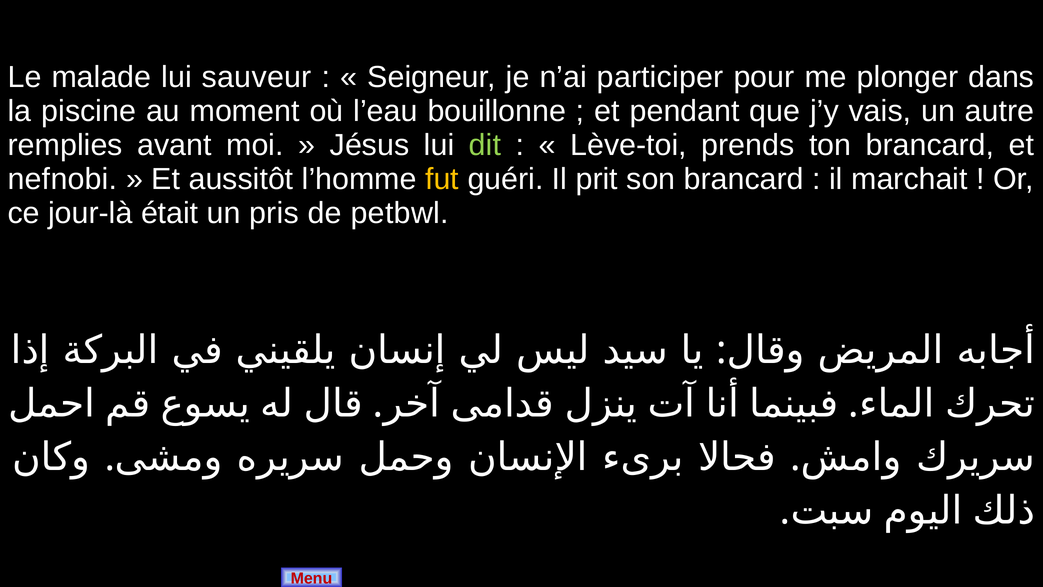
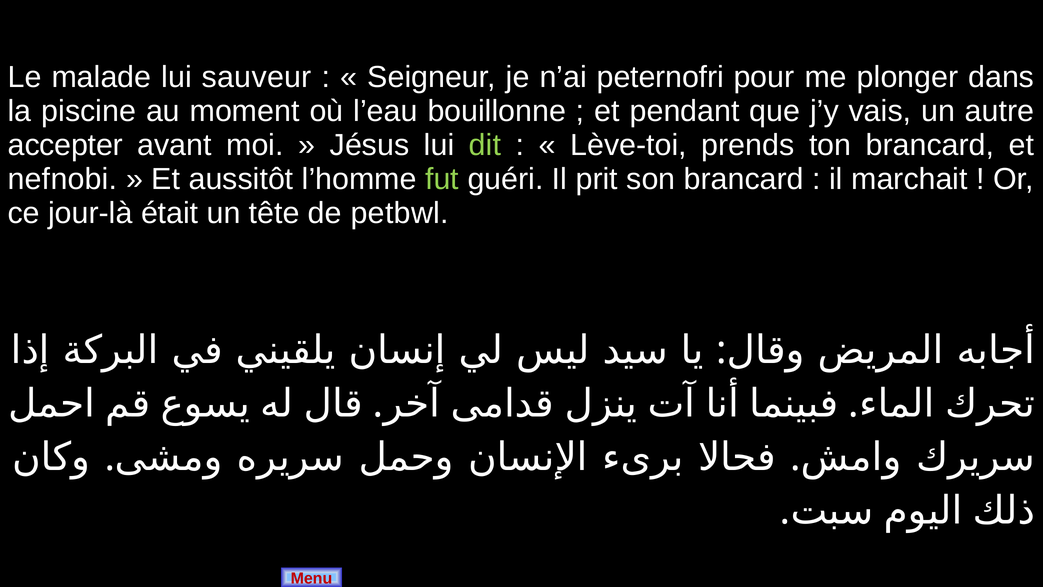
participer: participer -> peternofri (660, 77)
remplies: remplies -> accepter (65, 145)
fut colour: yellow -> light green (442, 179)
pris: pris -> tête (274, 213)
